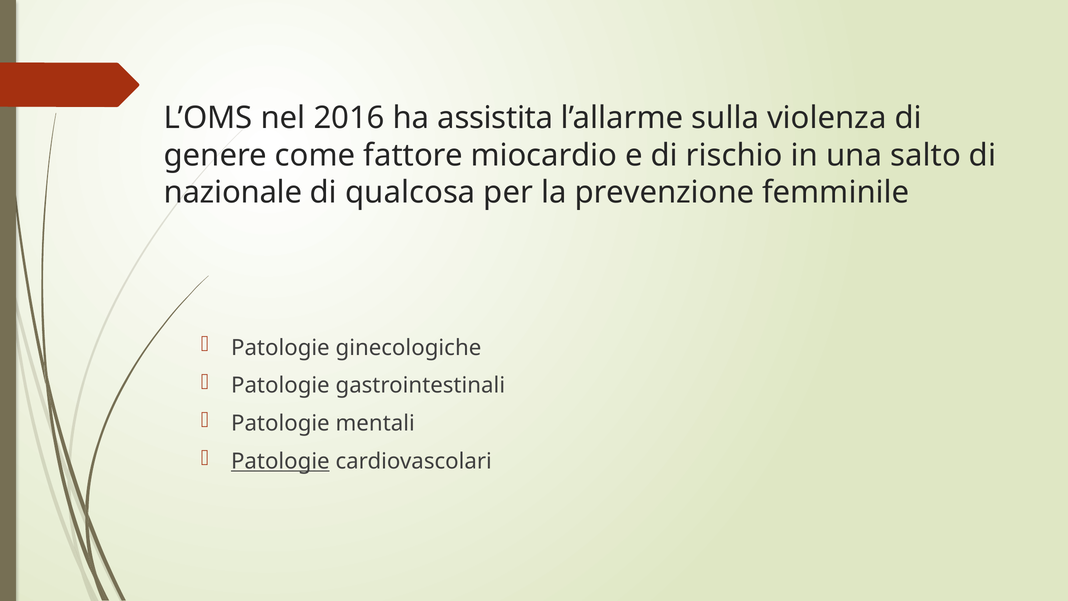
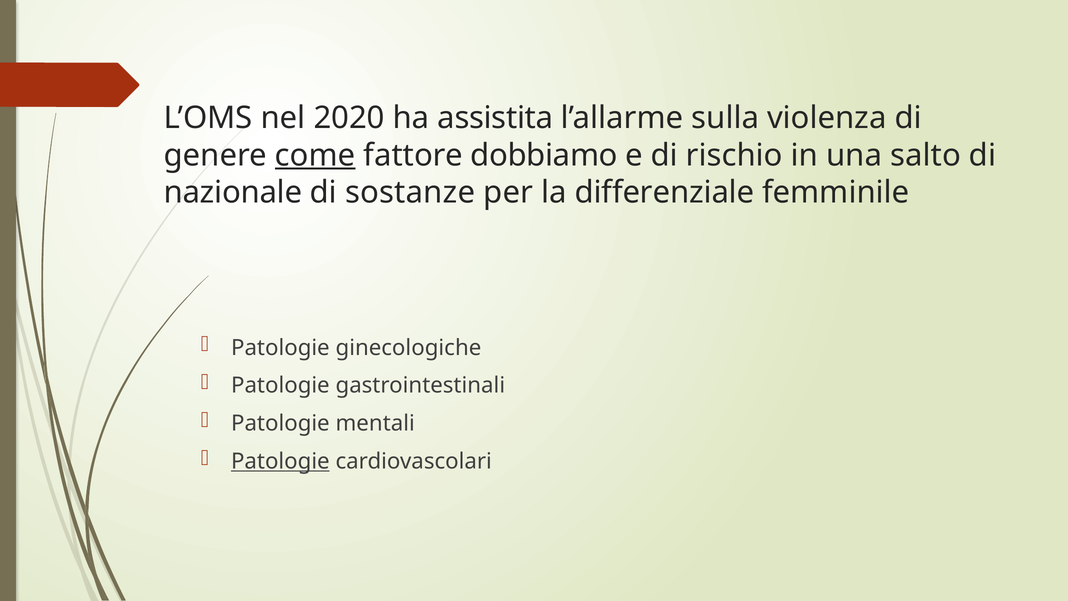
2016: 2016 -> 2020 (349, 118)
come underline: none -> present (315, 155)
miocardio: miocardio -> dobbiamo (544, 155)
qualcosa: qualcosa -> sostanze (410, 193)
prevenzione: prevenzione -> differenziale (664, 193)
